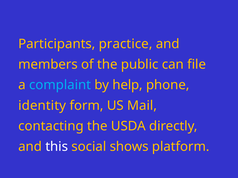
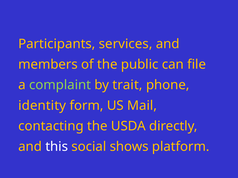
practice: practice -> services (126, 44)
complaint colour: light blue -> light green (60, 85)
help: help -> trait (127, 85)
